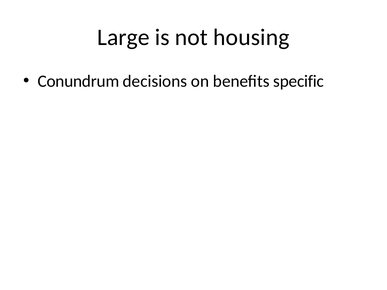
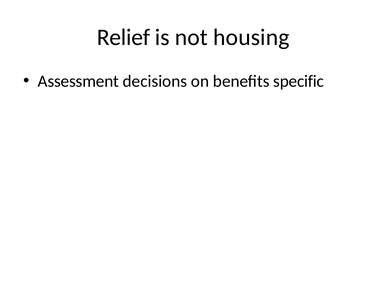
Large: Large -> Relief (123, 37)
Conundrum: Conundrum -> Assessment (78, 81)
